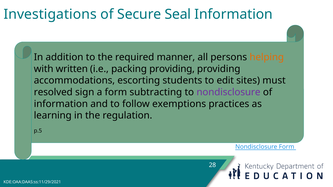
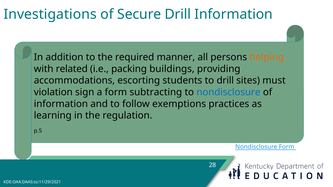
Secure Seal: Seal -> Drill (178, 14)
written: written -> related (72, 69)
packing providing: providing -> buildings (172, 69)
to edit: edit -> drill (225, 81)
resolved: resolved -> violation (53, 92)
nondisclosure colour: purple -> blue (228, 92)
